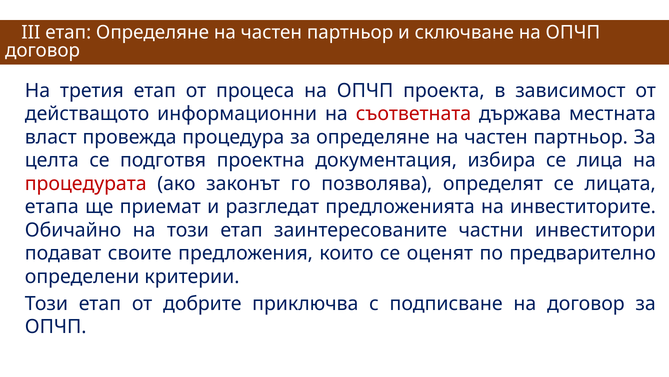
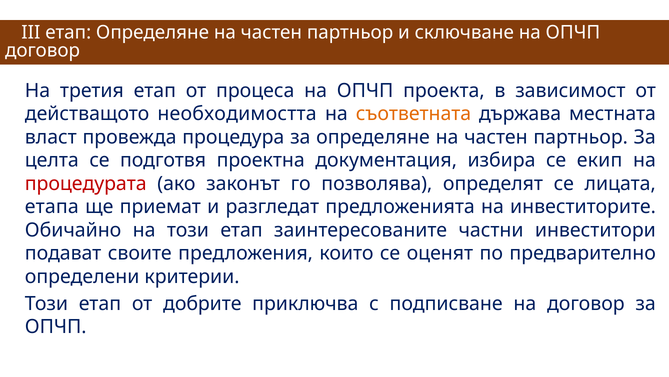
информационни: информационни -> необходимостта (237, 114)
съответната colour: red -> orange (413, 114)
лица: лица -> екип (600, 160)
